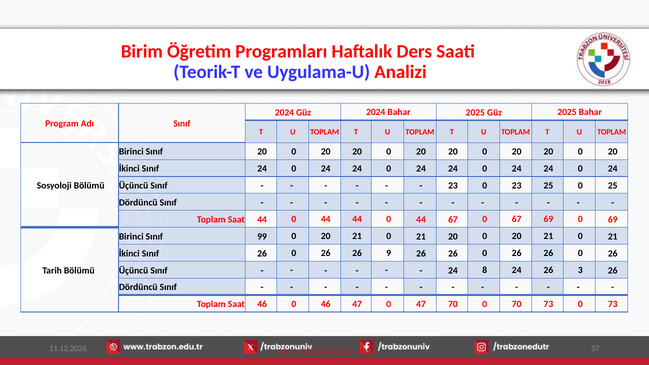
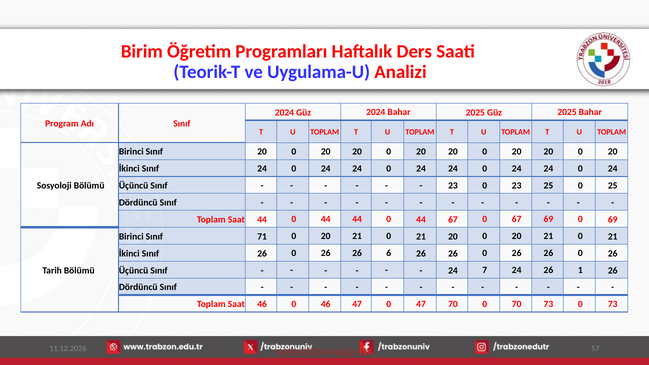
99: 99 -> 71 (262, 237)
9: 9 -> 6 (389, 253)
8: 8 -> 7 (485, 270)
3: 3 -> 1 (580, 270)
